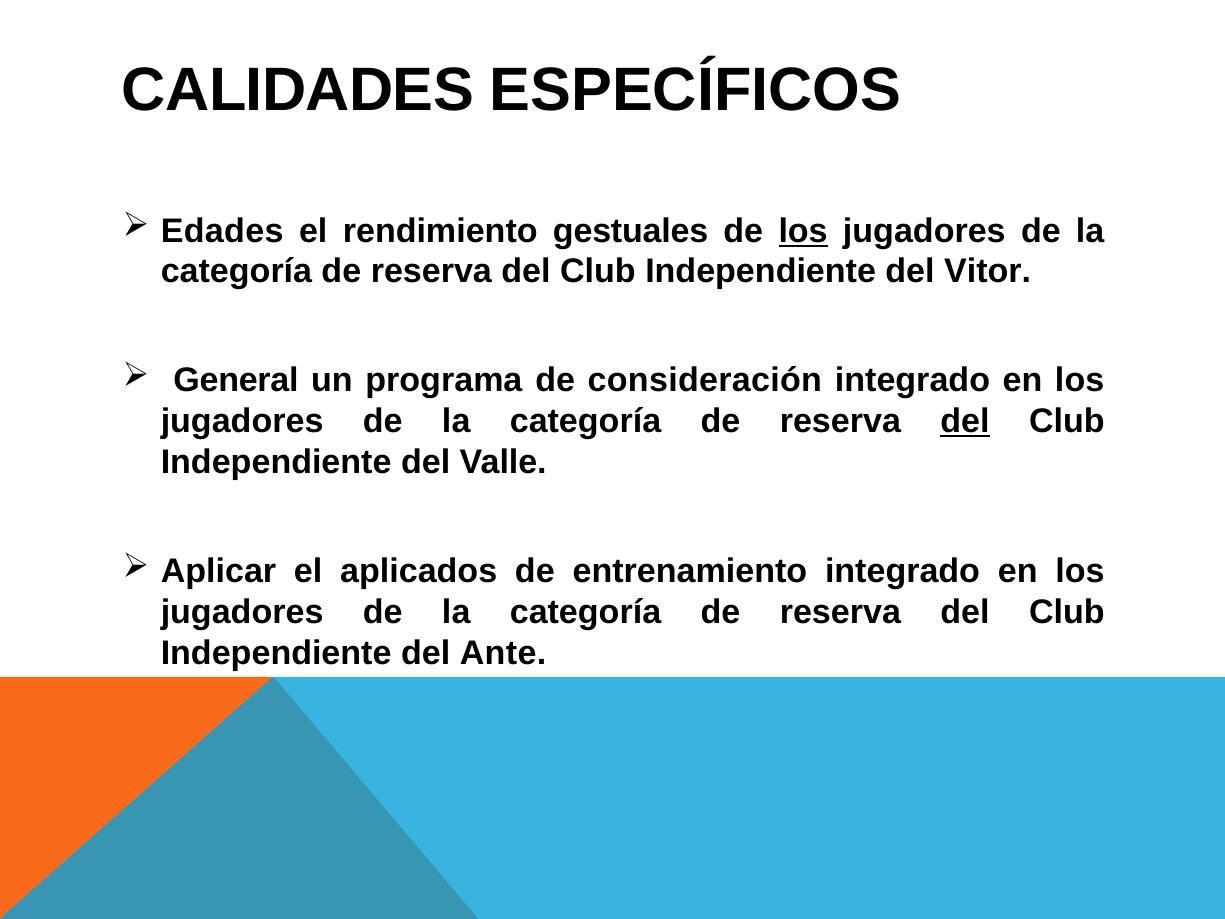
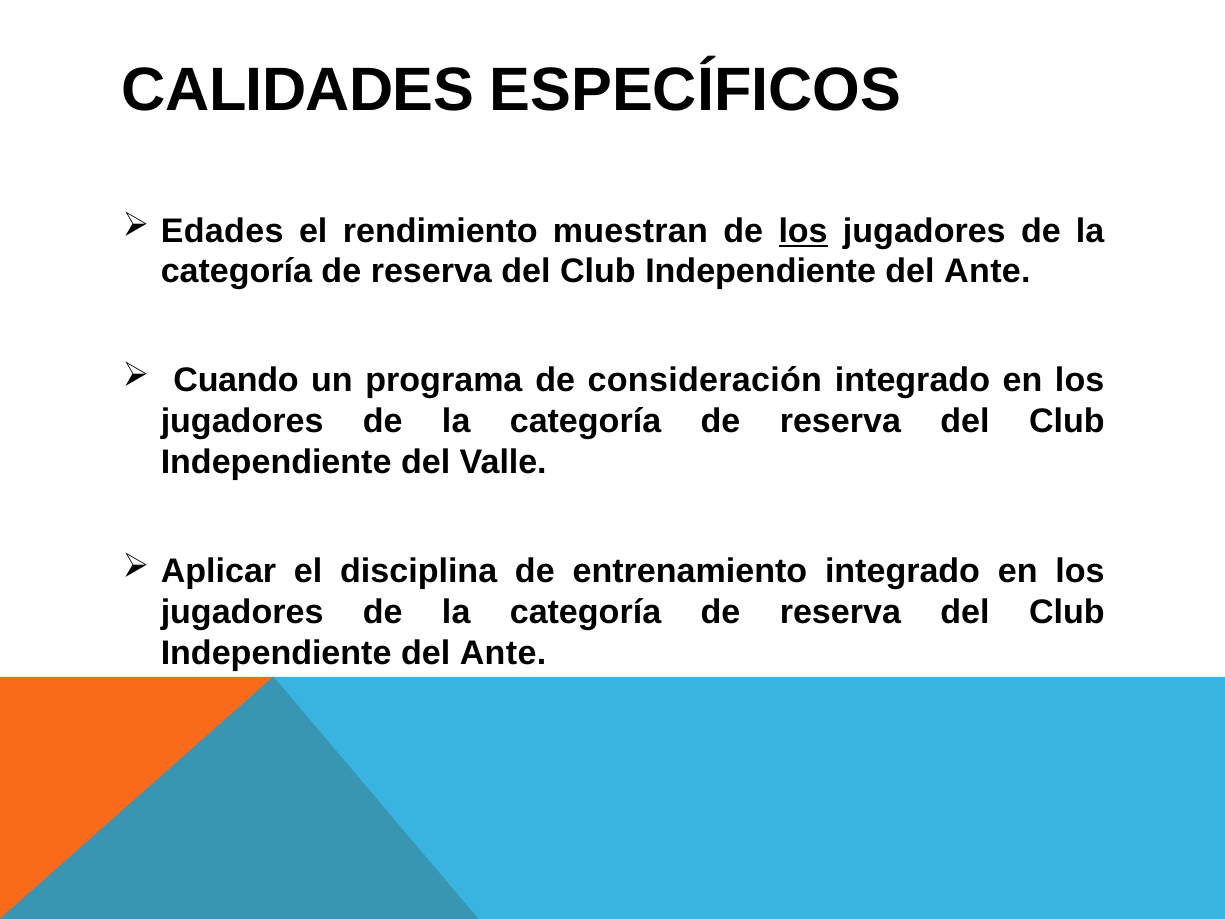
gestuales: gestuales -> muestran (630, 231)
Vitor: Vitor -> Ante (987, 272)
General: General -> Cuando (236, 381)
del underline: present -> none (965, 421)
aplicados: aplicados -> disciplina (419, 571)
